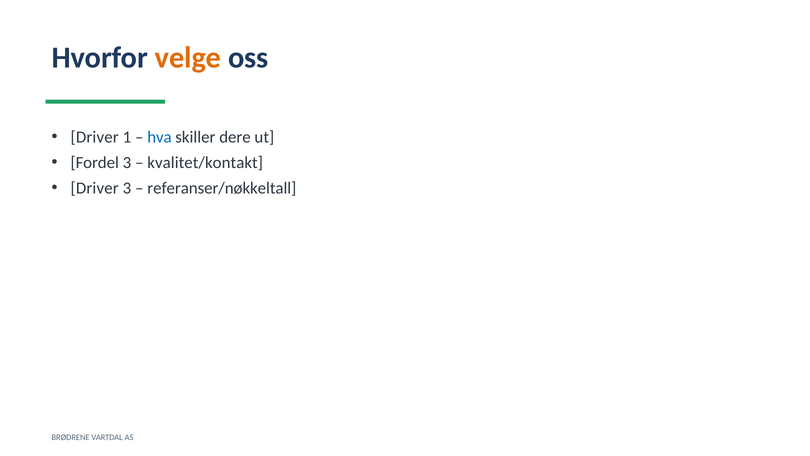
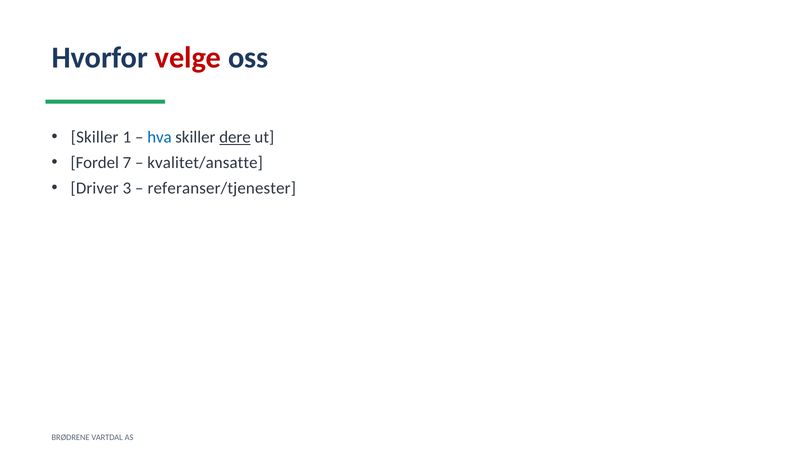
velge colour: orange -> red (188, 58)
Driver: Driver -> Skiller (95, 137)
dere underline: none -> present (235, 137)
Fordel 3: 3 -> 7 (127, 163)
kvalitet/kontakt: kvalitet/kontakt -> kvalitet/ansatte (205, 163)
referanser/nøkkeltall: referanser/nøkkeltall -> referanser/tjenester (222, 188)
